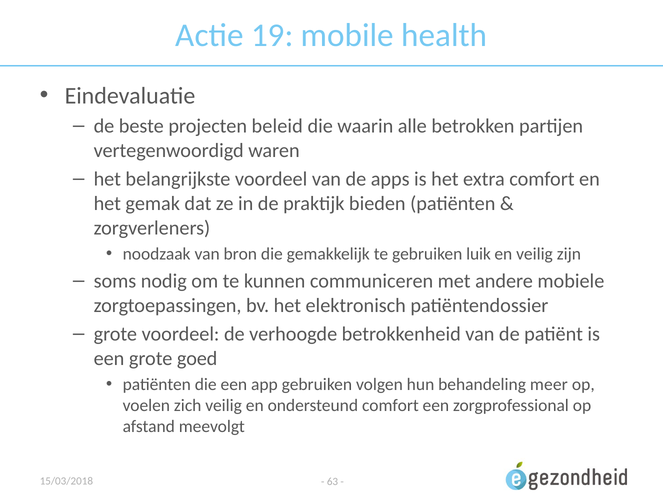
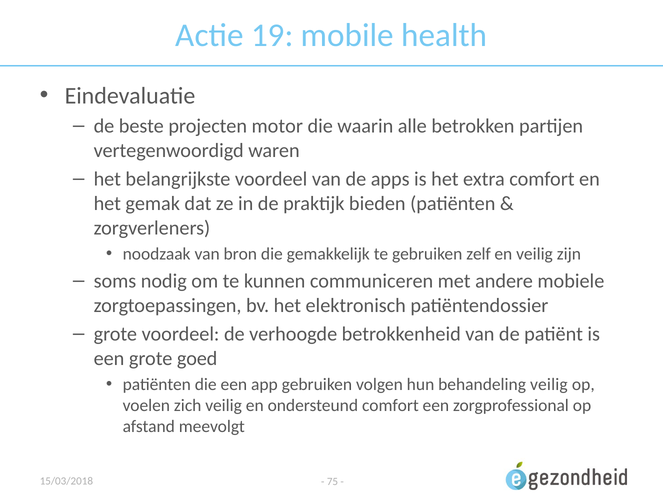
beleid: beleid -> motor (277, 126)
luik: luik -> zelf (479, 254)
behandeling meer: meer -> veilig (549, 385)
63: 63 -> 75 (332, 482)
